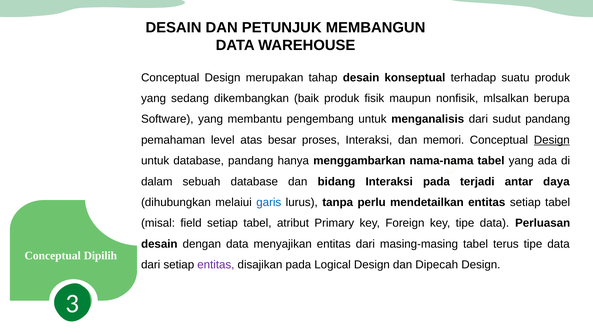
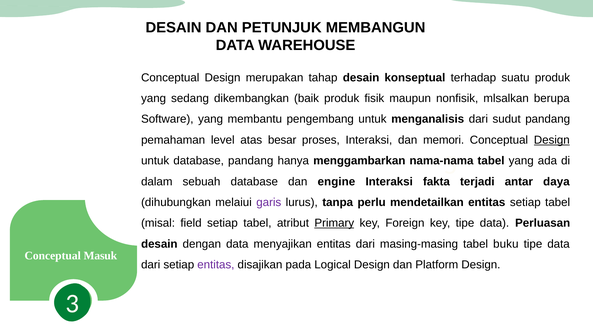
bidang: bidang -> engine (336, 181)
Interaksi pada: pada -> fakta (436, 181)
garis colour: blue -> purple (269, 202)
Primary underline: none -> present (334, 223)
terus: terus -> buku (506, 244)
Dipilih: Dipilih -> Masuk (100, 255)
Dipecah: Dipecah -> Platform (437, 264)
